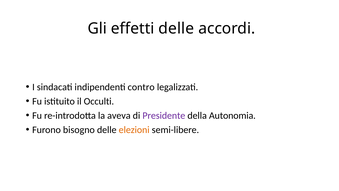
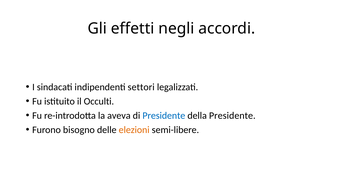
effetti delle: delle -> negli (176, 28)
contro: contro -> settori (141, 87)
Presidente colour: purple -> blue (164, 115)
della Autonomia: Autonomia -> Presidente (232, 115)
